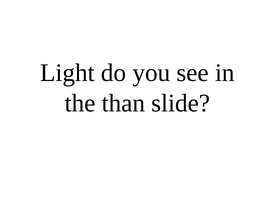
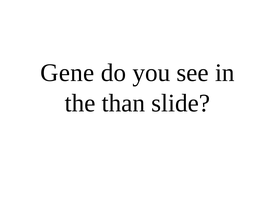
Light: Light -> Gene (67, 73)
